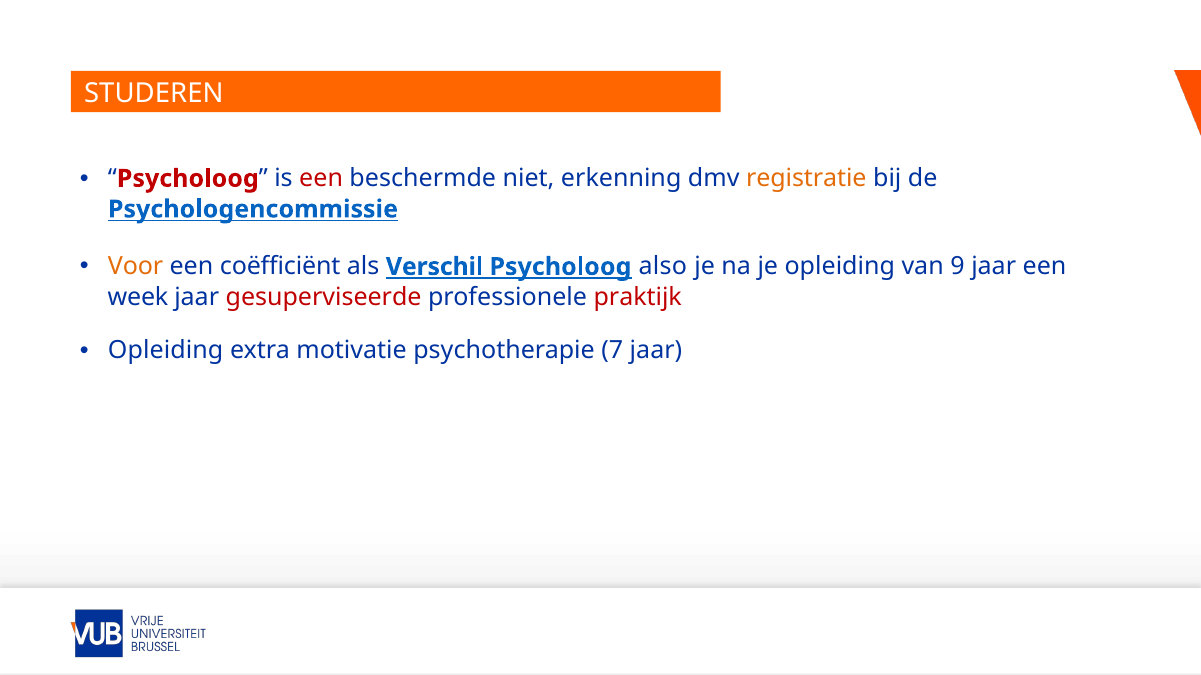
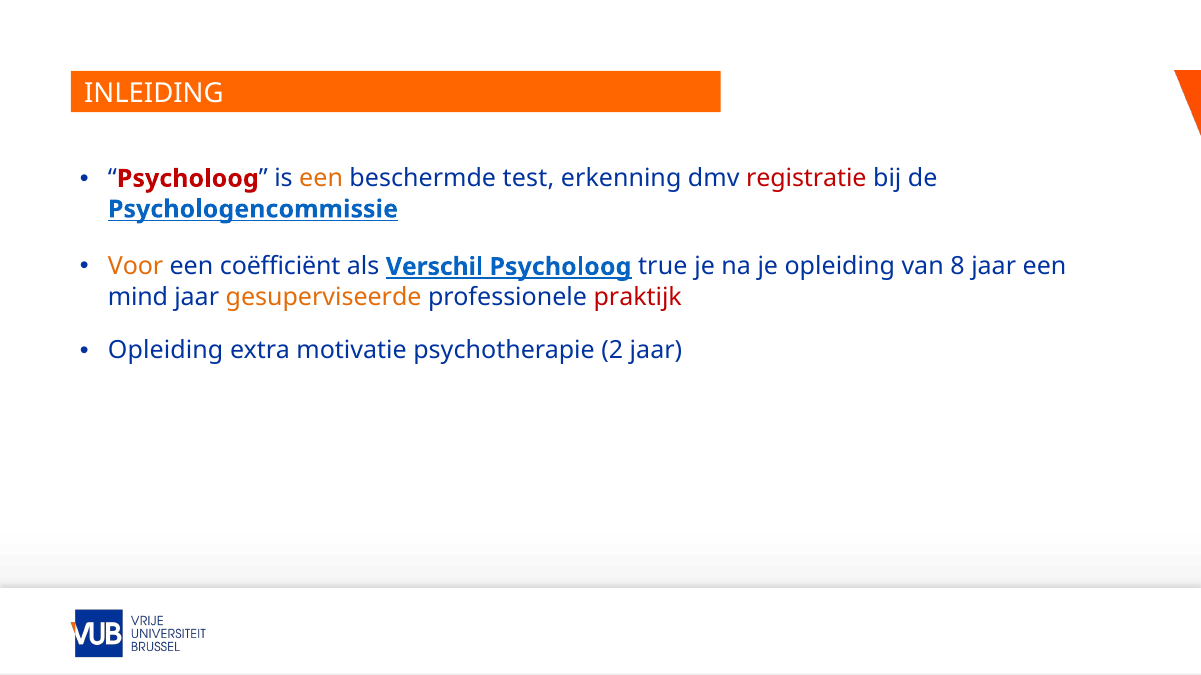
STUDEREN: STUDEREN -> INLEIDING (154, 94)
een colour: red -> orange (321, 179)
niet: niet -> test (528, 179)
registratie colour: orange -> red (806, 179)
also: also -> true (663, 267)
9: 9 -> 8 (958, 267)
week: week -> mind (138, 297)
gesuperviseerde colour: red -> orange (324, 297)
7: 7 -> 2 (612, 351)
